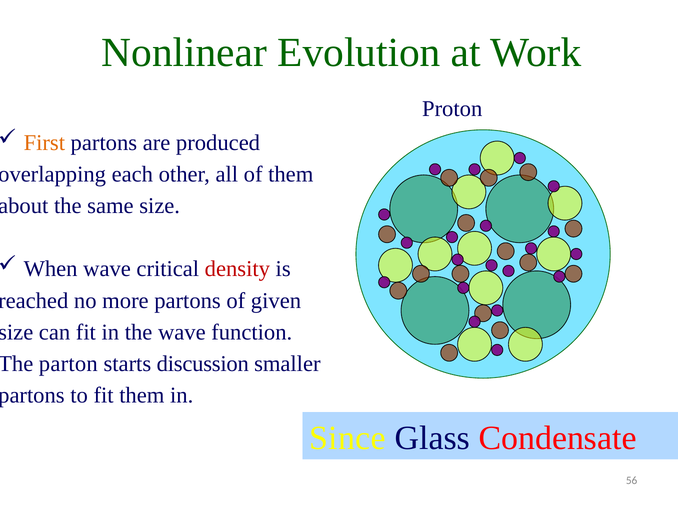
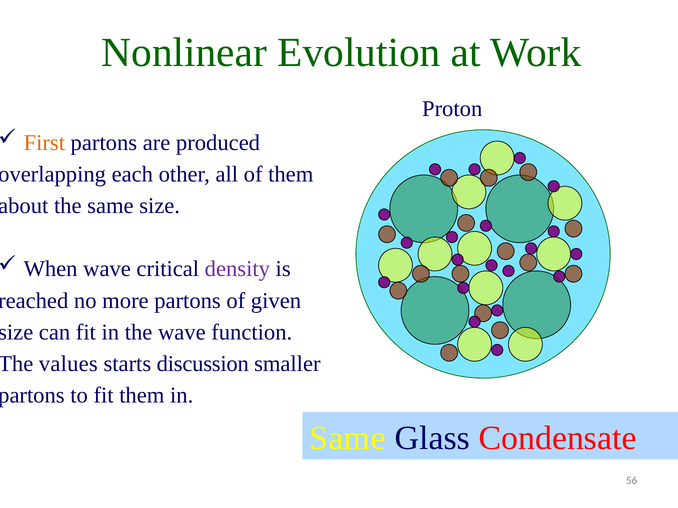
density colour: red -> purple (237, 269)
parton: parton -> values (68, 364)
Since: Since -> Same (348, 438)
